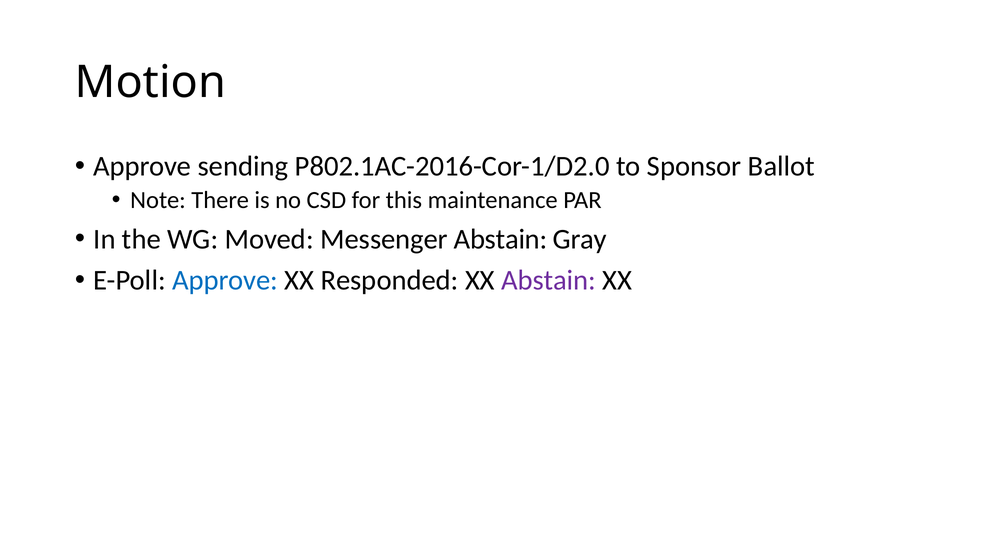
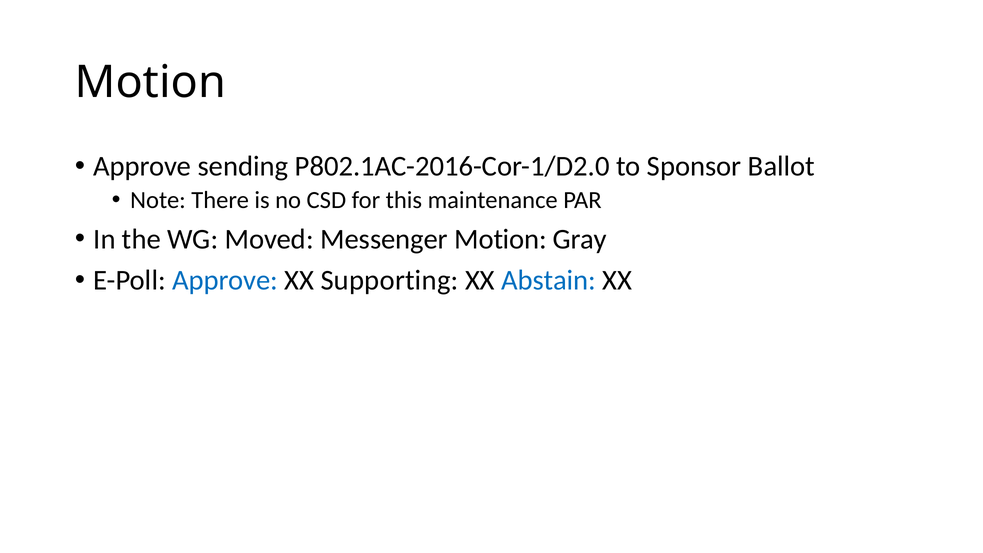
Messenger Abstain: Abstain -> Motion (501, 239)
Responded: Responded -> Supporting (389, 280)
Abstain colour: purple -> blue (549, 280)
